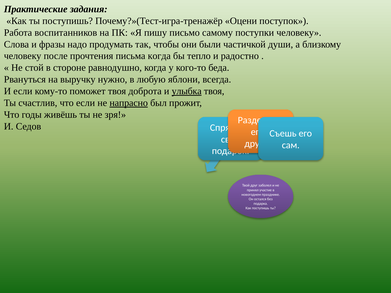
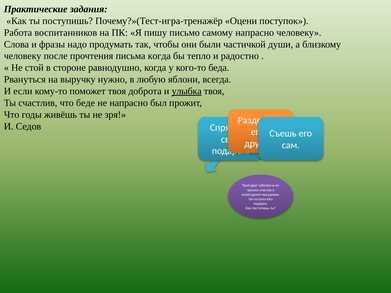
самому поступки: поступки -> напрасно (255, 33)
что если: если -> беде (86, 103)
напрасно underline: present -> none (129, 103)
